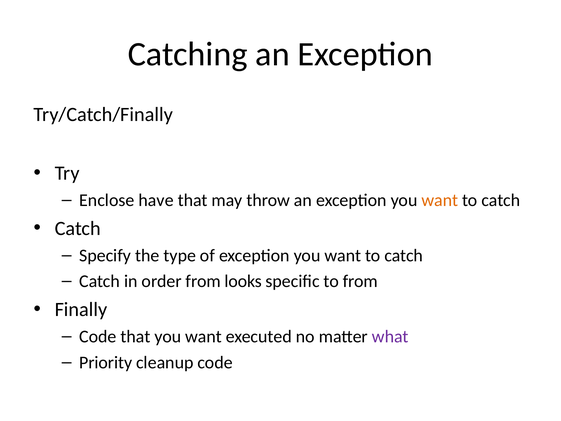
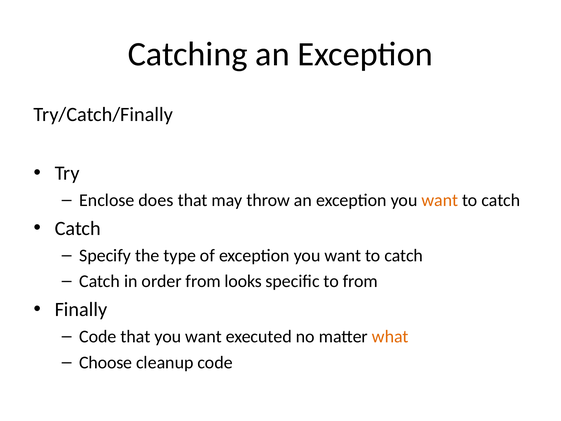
have: have -> does (156, 200)
what colour: purple -> orange (390, 336)
Priority: Priority -> Choose (106, 362)
